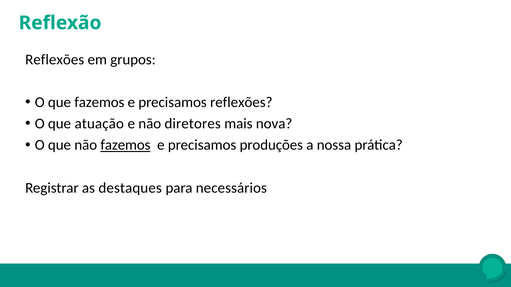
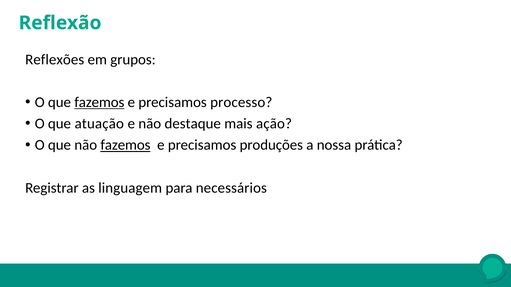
fazemos underline: none -> present (99, 102)
precisamos reflexões: reflexões -> processo (241, 102)
diretores: diretores -> destaque (193, 124)
nova: nova -> ação (274, 124)
destaques: destaques -> linguagem (130, 188)
